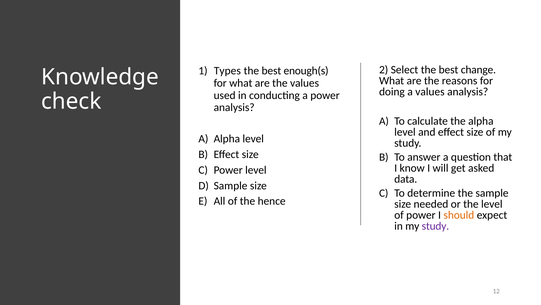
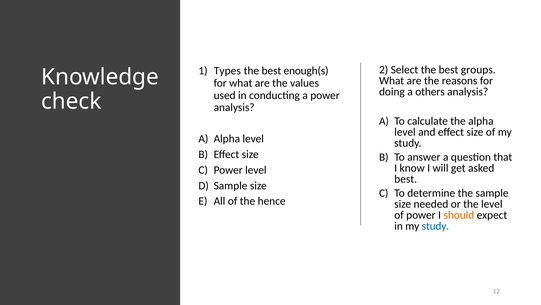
change: change -> groups (478, 70)
a values: values -> others (430, 92)
data: data -> best (406, 179)
study colour: purple -> blue (435, 226)
